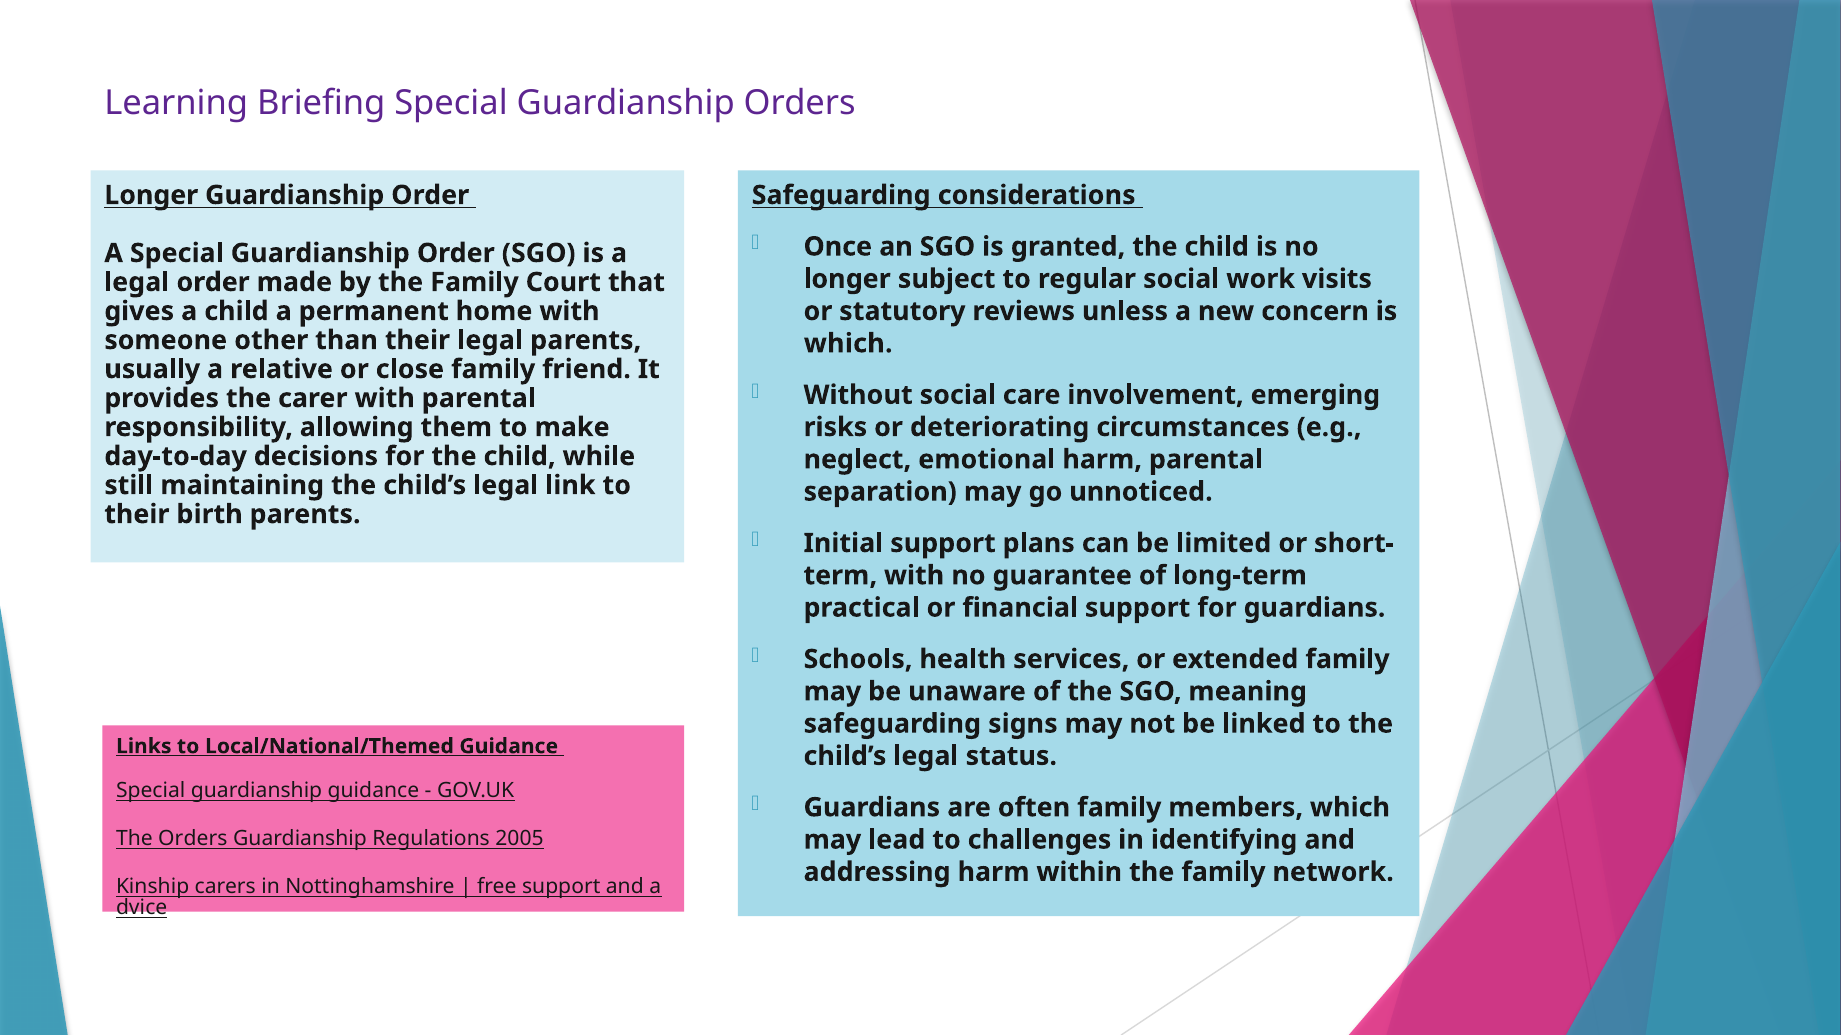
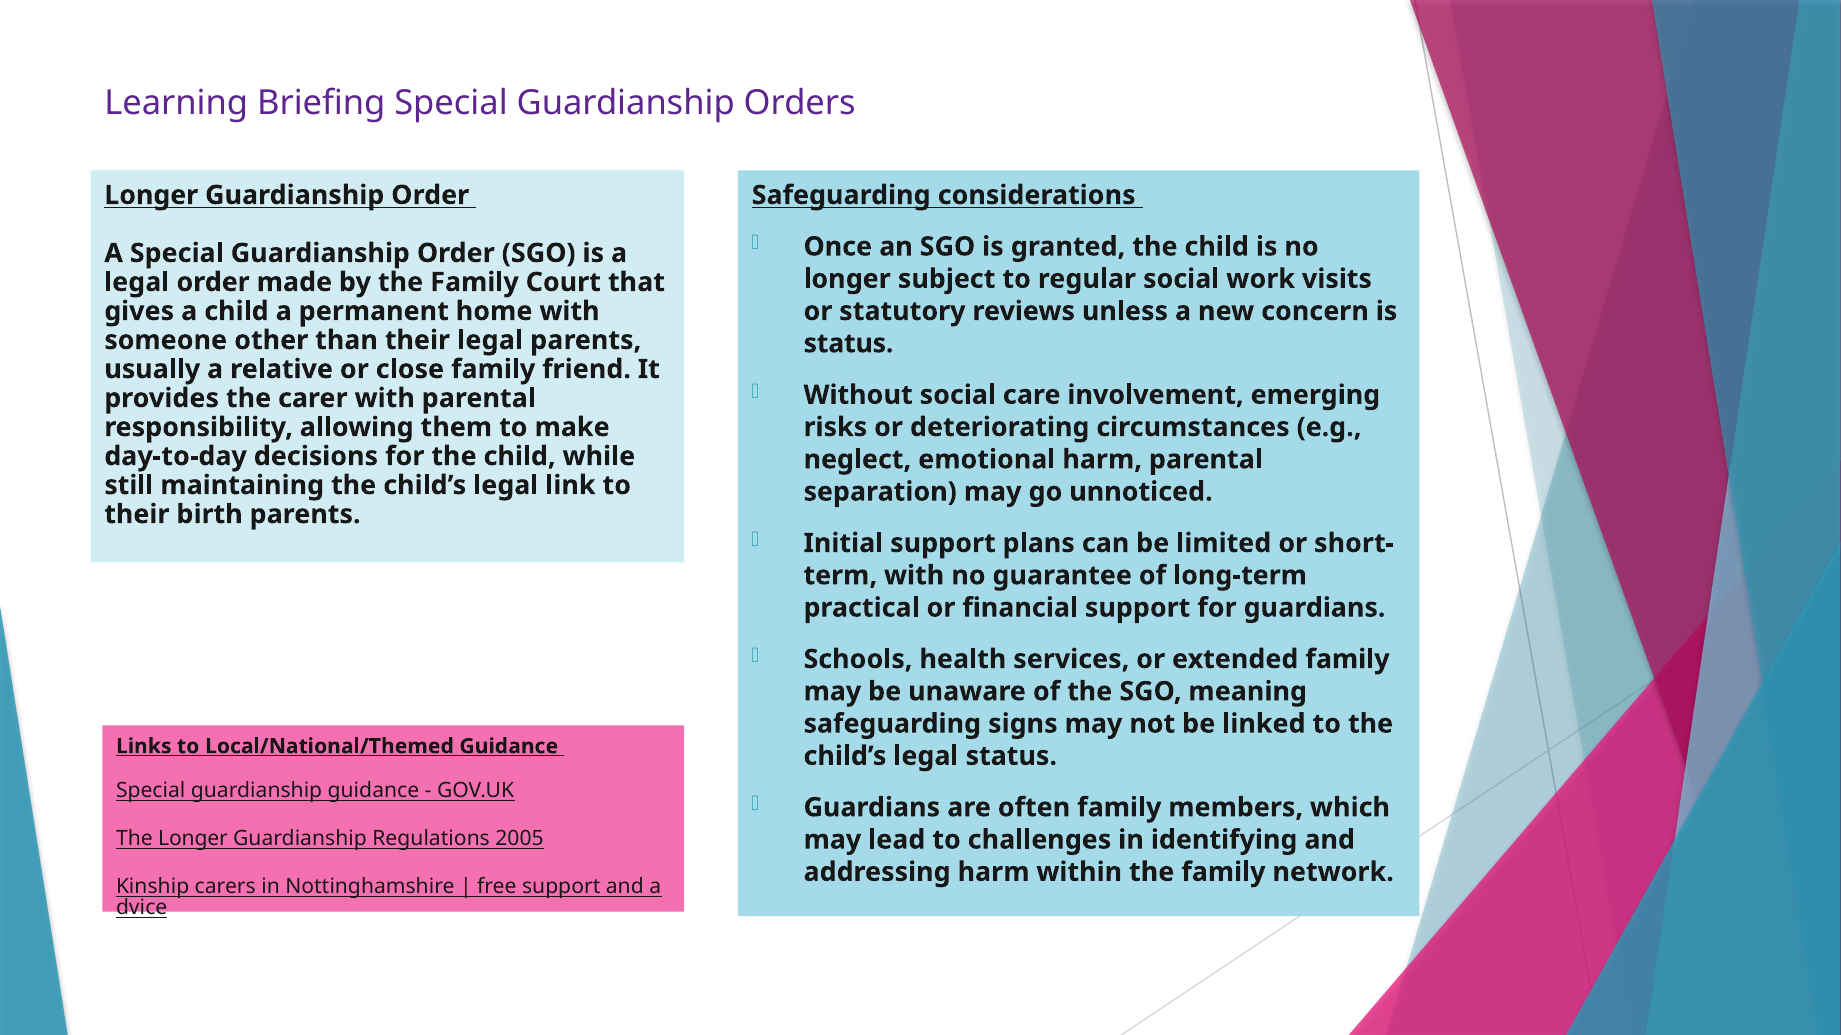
which: which -> status (848, 344)
The Orders: Orders -> Longer (193, 839)
